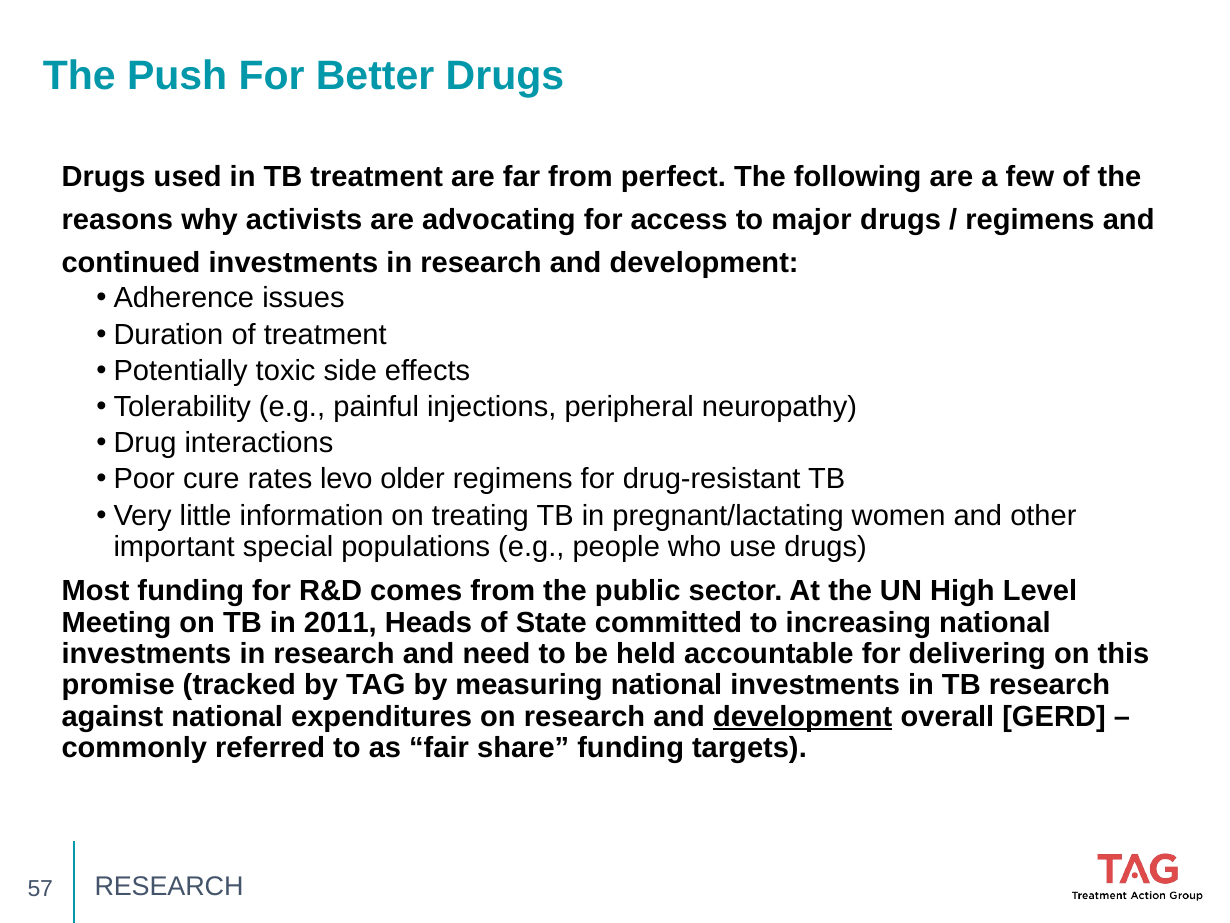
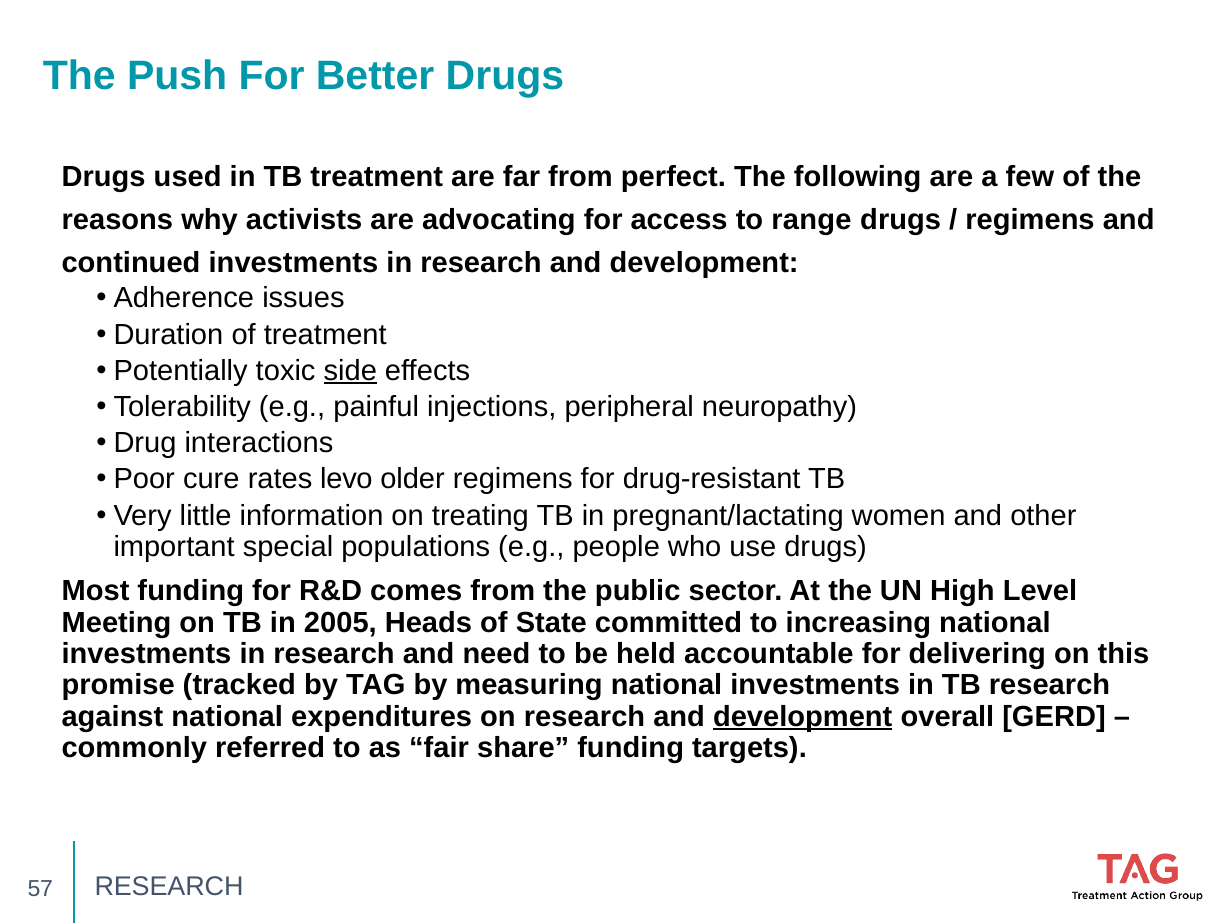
major: major -> range (812, 220)
side underline: none -> present (350, 370)
2011: 2011 -> 2005 (340, 622)
